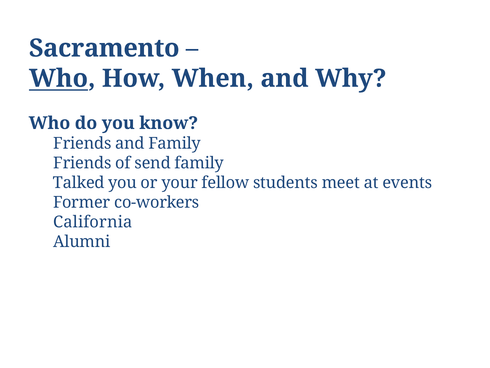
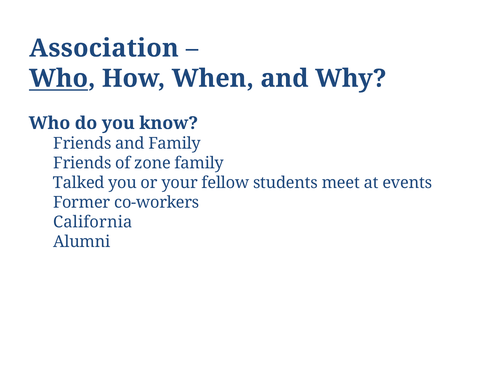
Sacramento: Sacramento -> Association (104, 48)
send: send -> zone (153, 163)
